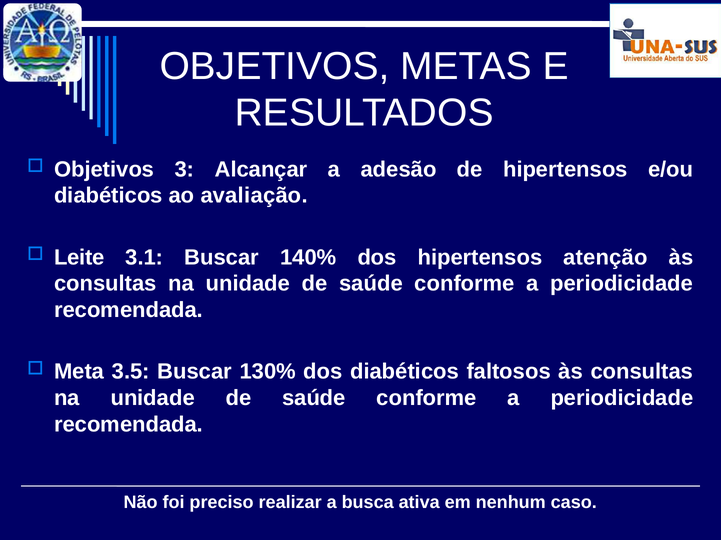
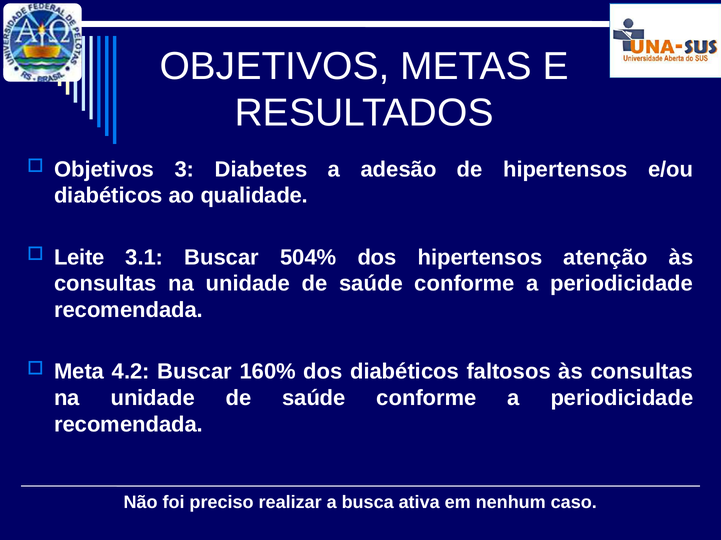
Alcançar: Alcançar -> Diabetes (261, 170)
avaliação: avaliação -> qualidade (254, 196)
140%: 140% -> 504% (308, 258)
3.5: 3.5 -> 4.2 (131, 372)
130%: 130% -> 160% (268, 372)
